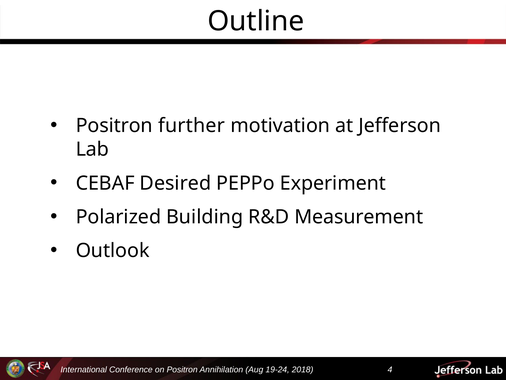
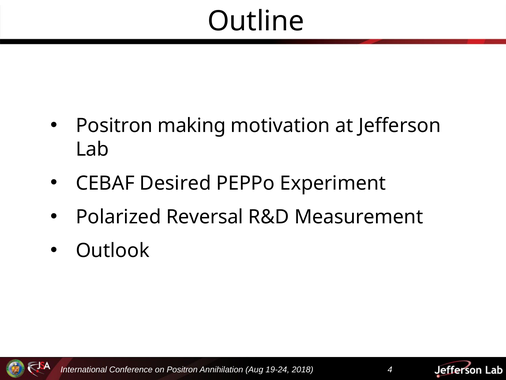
further: further -> making (192, 126)
Building: Building -> Reversal (205, 217)
